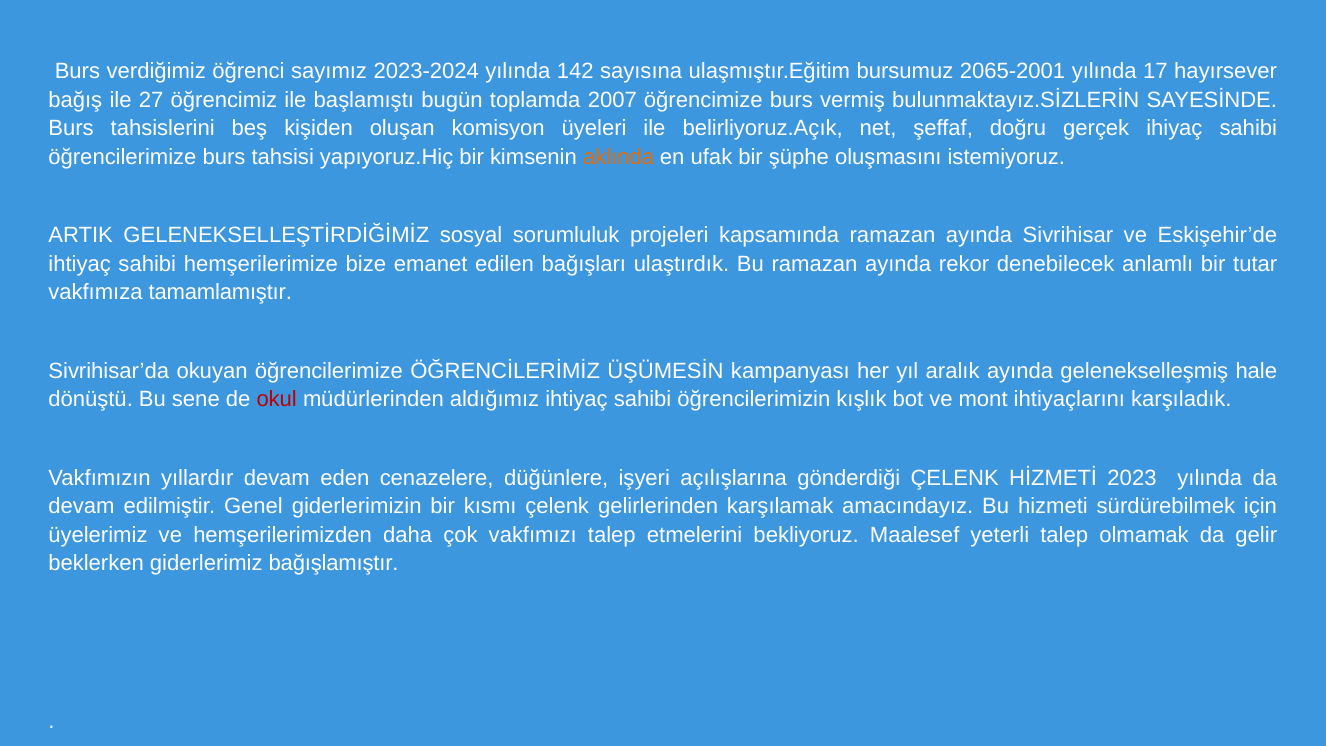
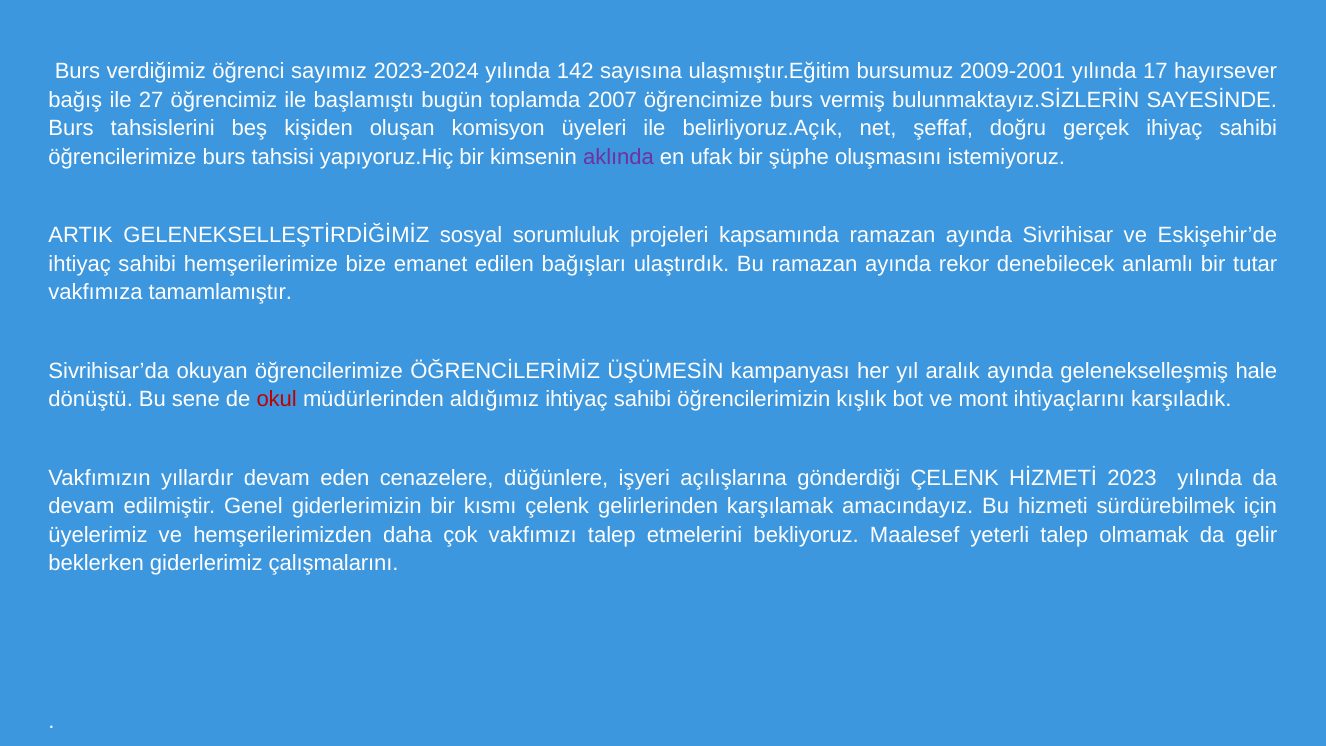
2065-2001: 2065-2001 -> 2009-2001 (1013, 72)
aklında colour: orange -> purple (618, 157)
bağışlamıştır: bağışlamıştır -> çalışmalarını (334, 563)
